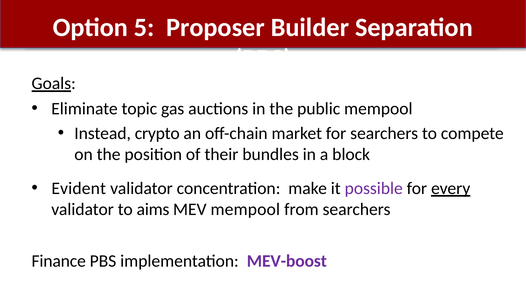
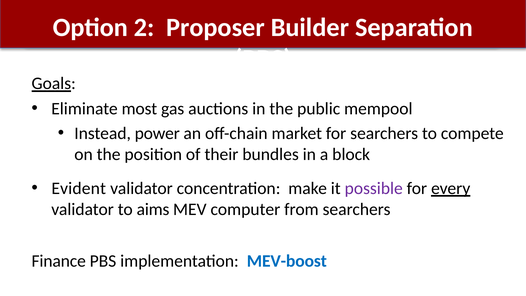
5: 5 -> 2 (144, 27)
topic: topic -> most (139, 109)
crypto: crypto -> power (157, 133)
MEV mempool: mempool -> computer (245, 209)
MEV-boost colour: purple -> blue (287, 261)
